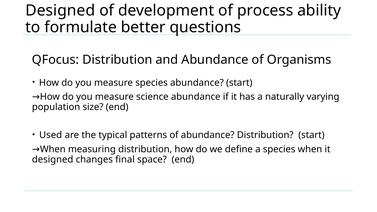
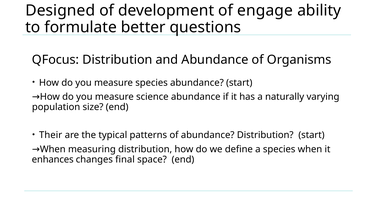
process: process -> engage (265, 11)
Used: Used -> Their (51, 135)
designed: designed -> enhances (53, 159)
